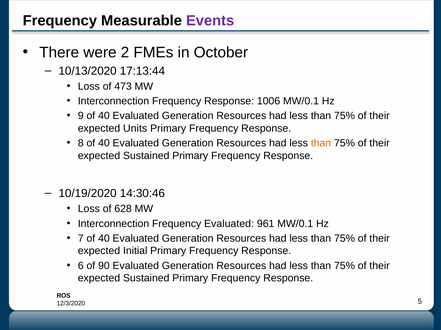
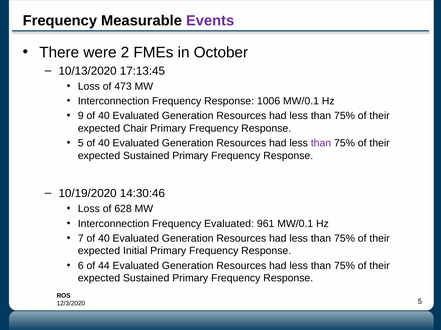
17:13:44: 17:13:44 -> 17:13:45 (142, 71)
Units: Units -> Chair (135, 129)
8: 8 -> 5 (81, 143)
than colour: orange -> purple (321, 143)
90: 90 -> 44 (104, 266)
